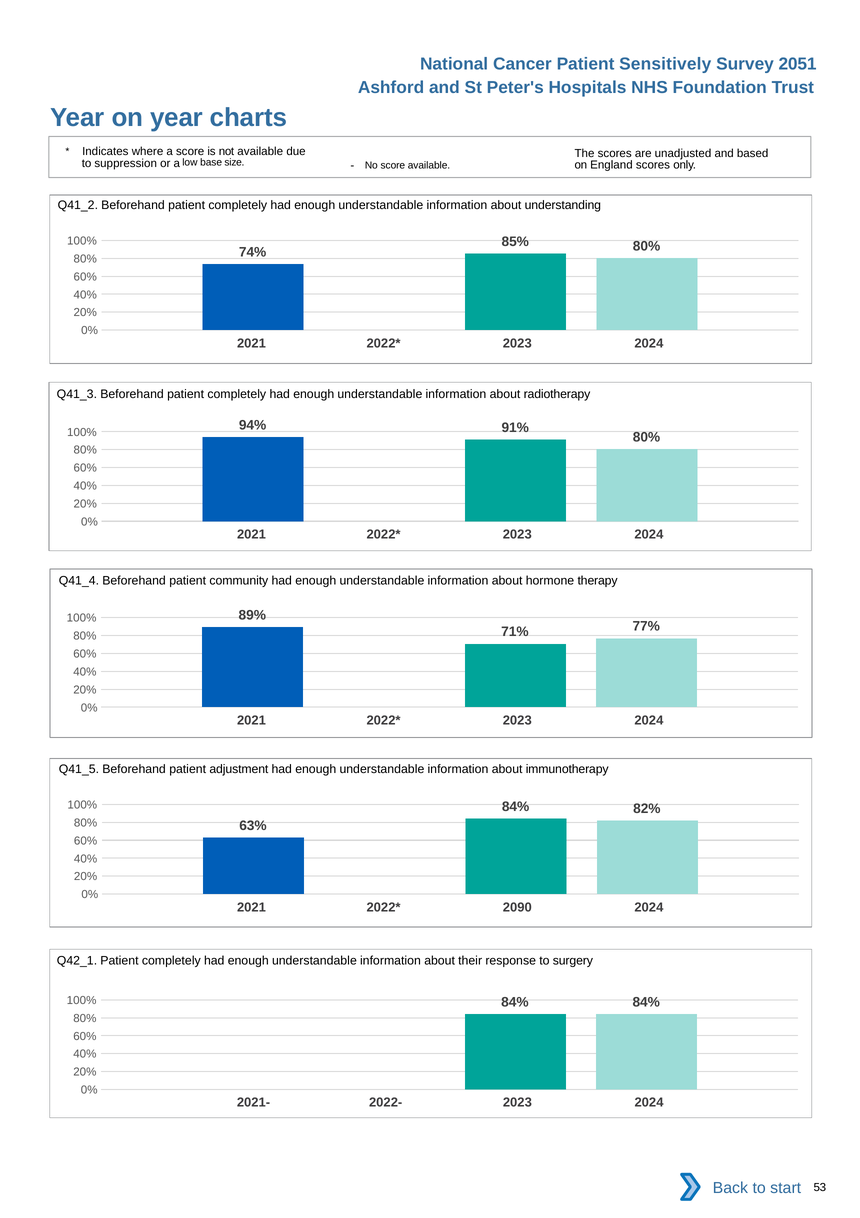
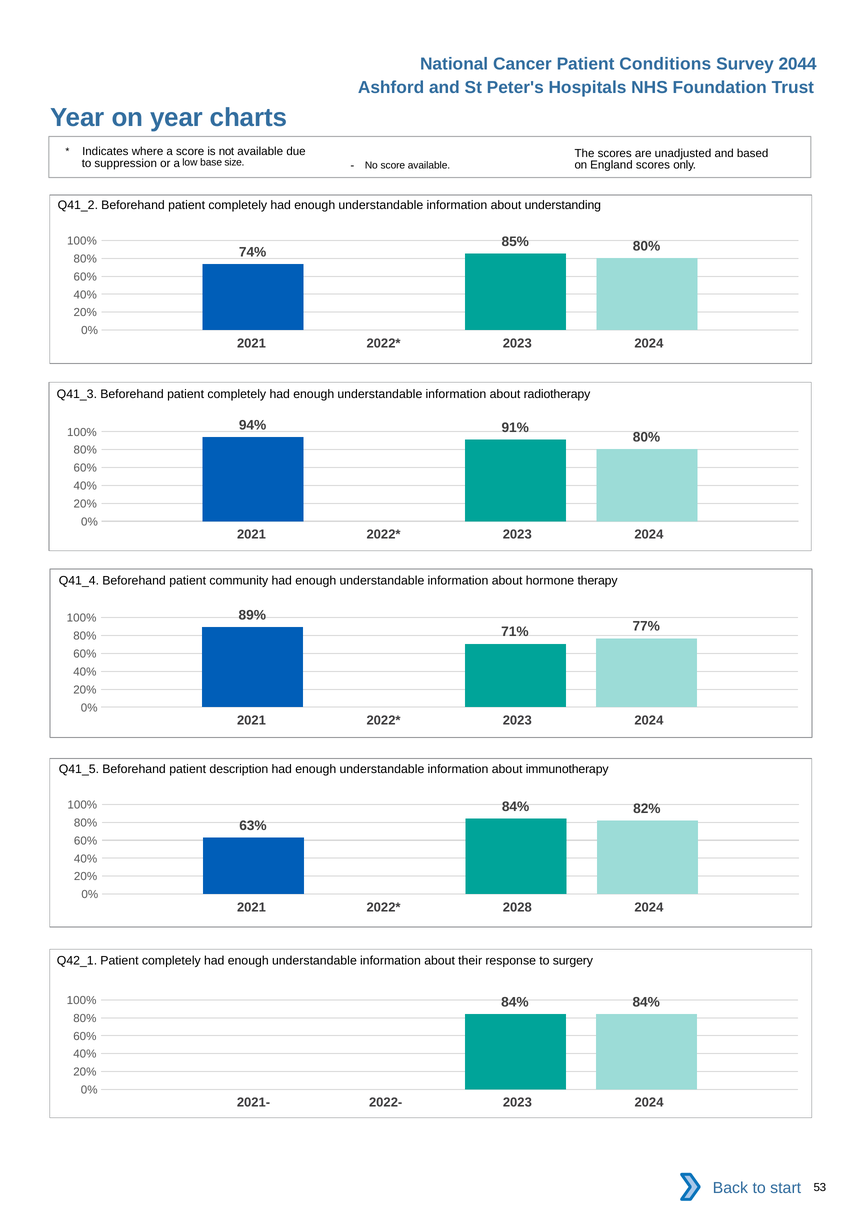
Sensitively: Sensitively -> Conditions (665, 64)
2051: 2051 -> 2044 (798, 64)
adjustment: adjustment -> description (239, 769)
2090: 2090 -> 2028 (517, 907)
